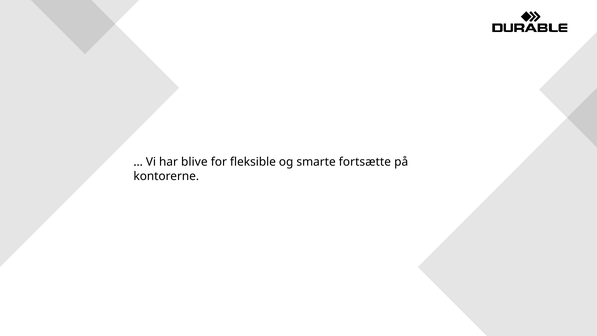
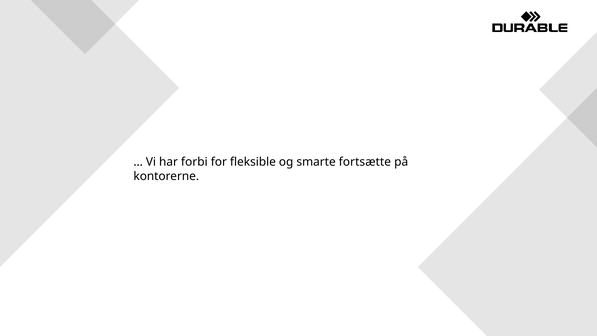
blive: blive -> forbi (194, 162)
